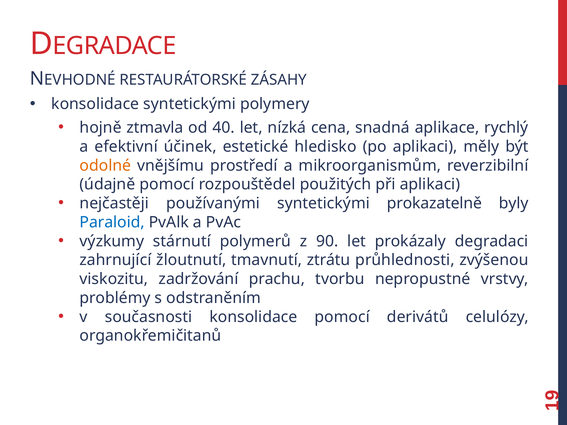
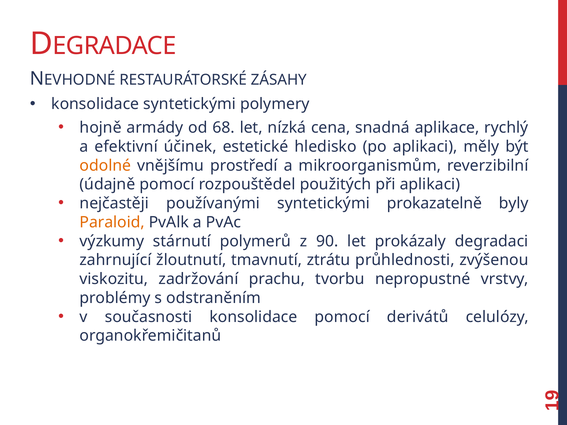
ztmavla: ztmavla -> armády (155, 128)
40: 40 -> 68 (224, 128)
Paraloid colour: blue -> orange (112, 222)
